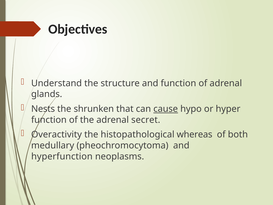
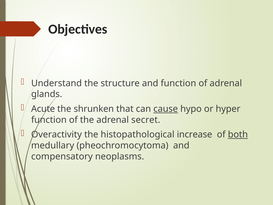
Nests: Nests -> Acute (43, 109)
whereas: whereas -> increase (195, 134)
both underline: none -> present (238, 134)
hyperfunction: hyperfunction -> compensatory (62, 156)
